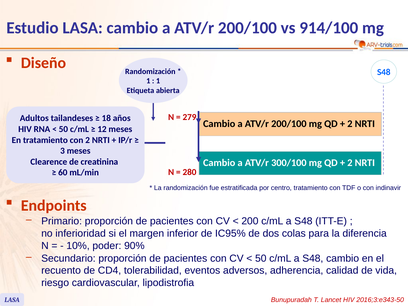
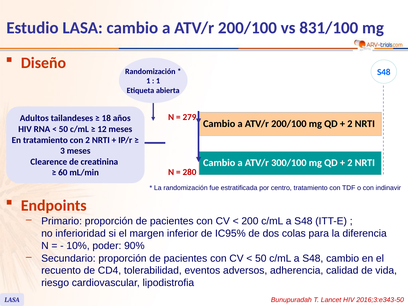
914/100: 914/100 -> 831/100 (329, 28)
